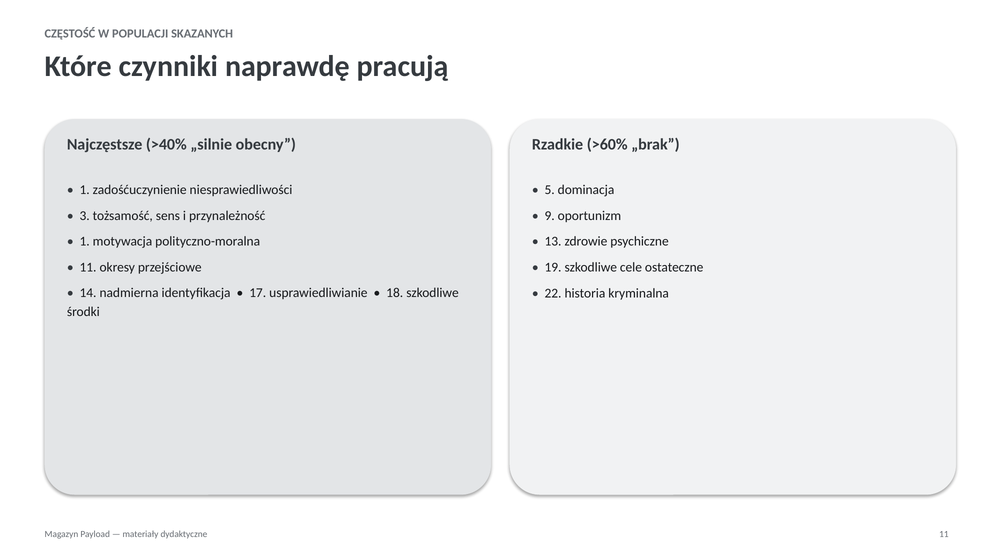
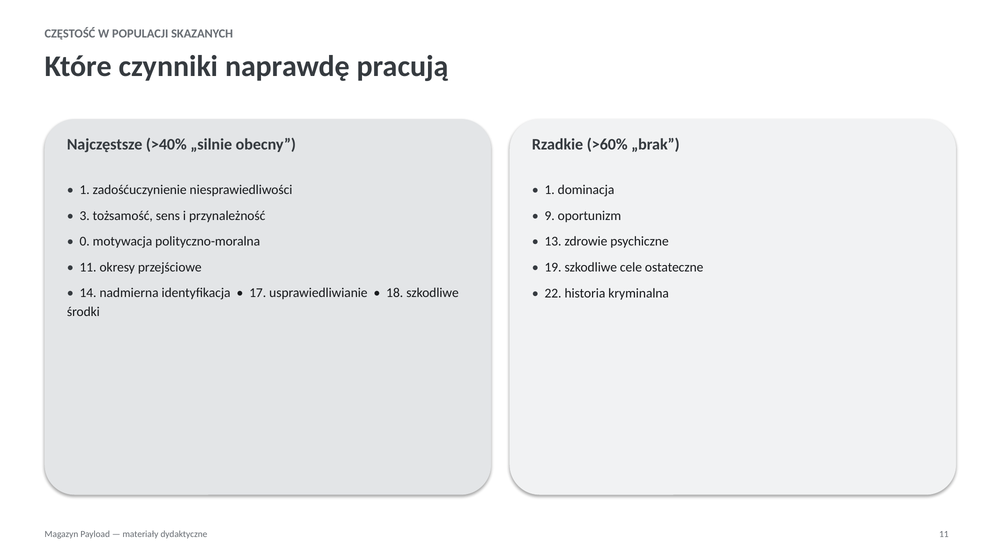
5: 5 -> 1 (550, 190)
1: 1 -> 0 (85, 241)
